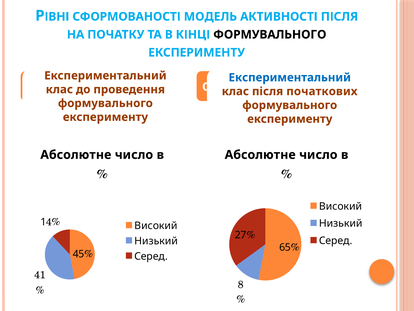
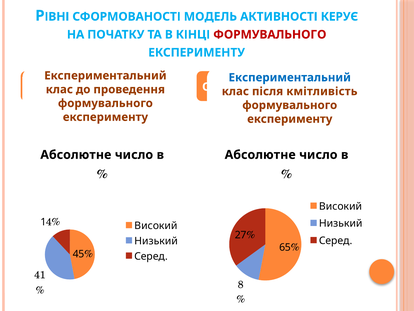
АКТИВНОСТІ ПІСЛЯ: ПІСЛЯ -> КЕРУЄ (339, 17)
ФОРМУВАЛЬНОГО colour: black -> red (270, 35)
початкових: початкових -> кмітливість (322, 91)
